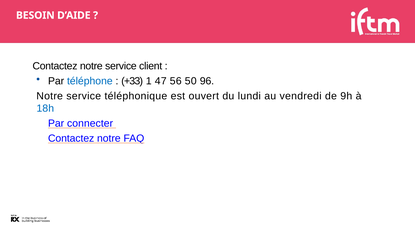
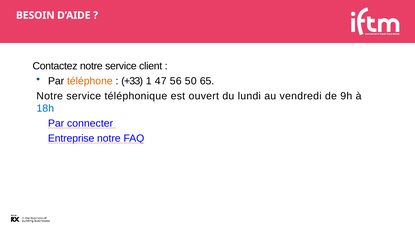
téléphone colour: blue -> orange (90, 81)
96: 96 -> 65 (207, 81)
Contactez: Contactez -> Entreprise (71, 139)
